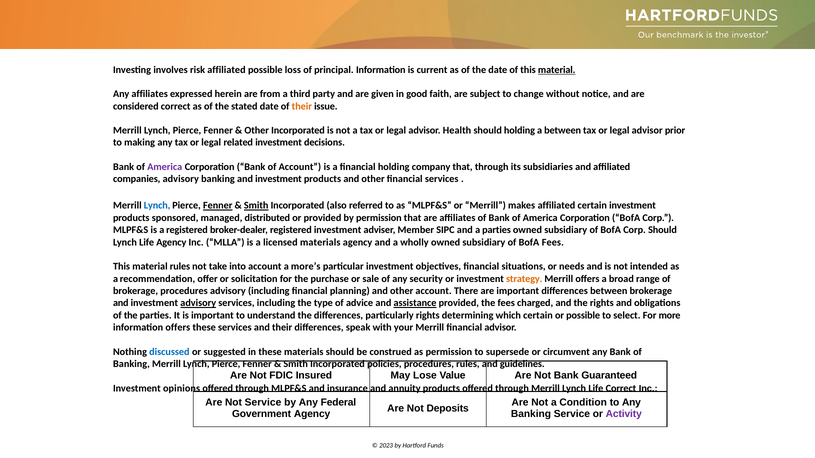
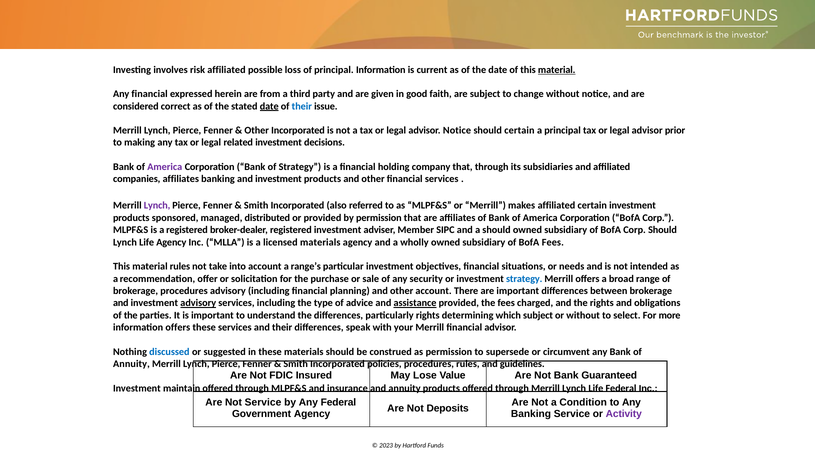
Any affiliates: affiliates -> financial (150, 94)
date underline: none -> present (269, 106)
their colour: orange -> blue (302, 106)
advisor Health: Health -> Notice (457, 130)
should holding: holding -> certain (519, 130)
a between: between -> principal (563, 130)
of Account: Account -> Strategy (300, 167)
companies advisory: advisory -> affiliates (181, 179)
Lynch colour: blue -> purple (157, 206)
Fenner underline: present -> none (218, 206)
Smith underline: present -> none (256, 206)
a parties: parties -> should (497, 230)
more’s: more’s -> range’s (306, 267)
strategy colour: orange -> blue (524, 279)
which certain: certain -> subject (538, 316)
or possible: possible -> without (583, 316)
Banking: Banking -> Annuity (131, 364)
opinions: opinions -> maintain (182, 389)
Life Correct: Correct -> Federal (621, 389)
